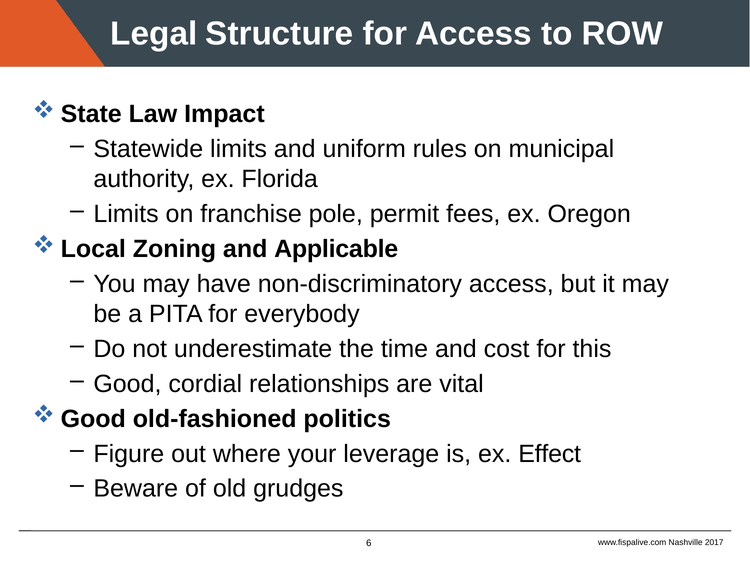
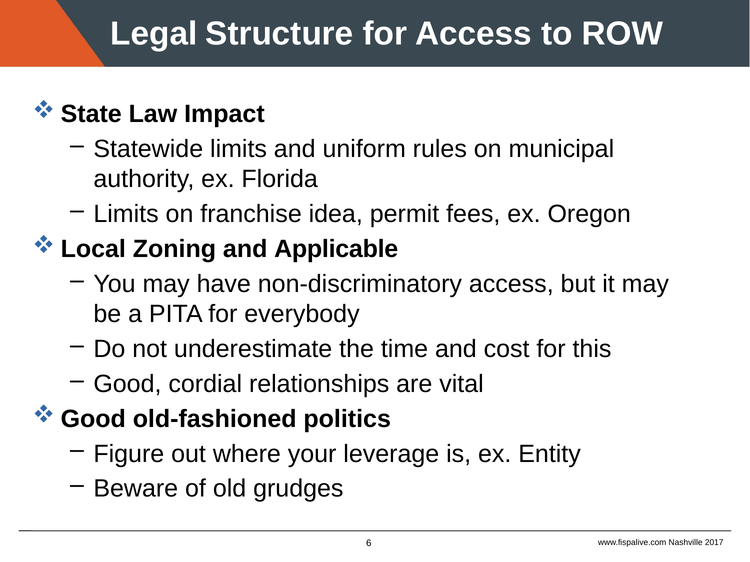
pole: pole -> idea (336, 214)
Effect: Effect -> Entity (550, 454)
